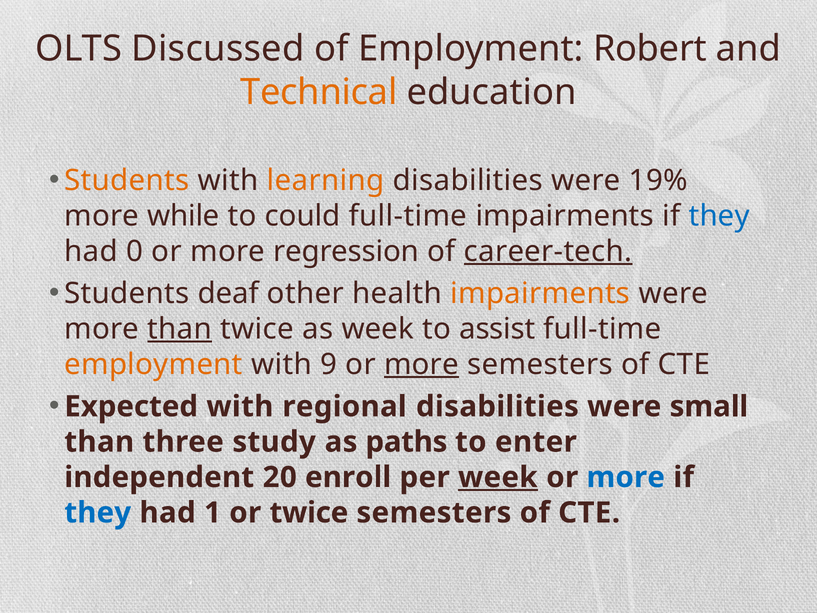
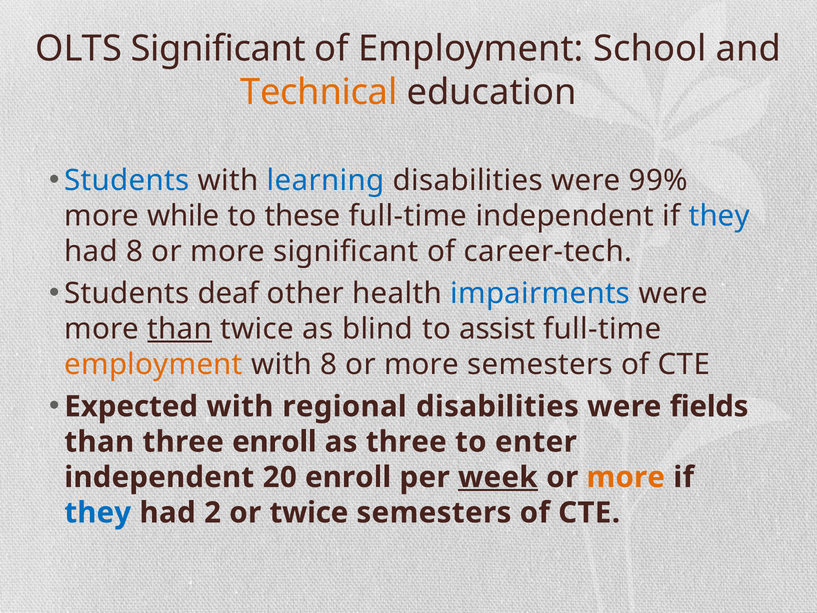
OLTS Discussed: Discussed -> Significant (218, 49)
Robert: Robert -> School (650, 49)
Students colour: orange -> blue (127, 180)
learning colour: orange -> blue (326, 180)
19%: 19% -> 99% (658, 180)
could: could -> these (303, 216)
full-time impairments: impairments -> independent (565, 216)
had 0: 0 -> 8 (135, 251)
more regression: regression -> significant (346, 251)
career-tech underline: present -> none (548, 251)
impairments colour: orange -> blue (540, 293)
as week: week -> blind (378, 329)
with 9: 9 -> 8 (329, 364)
more underline: present -> none (421, 364)
small: small -> fields (709, 406)
three study: study -> enroll (274, 442)
as paths: paths -> three (406, 442)
more colour: blue -> orange (626, 477)
1: 1 -> 2 (213, 513)
